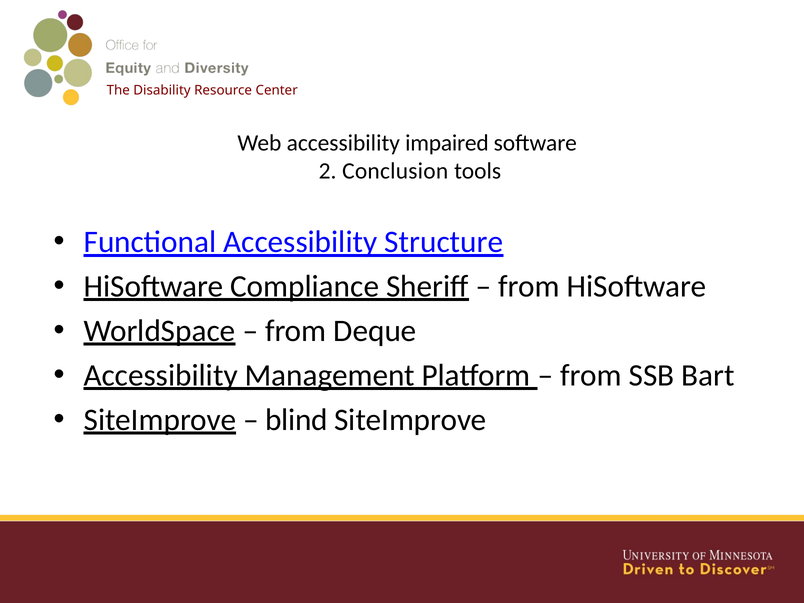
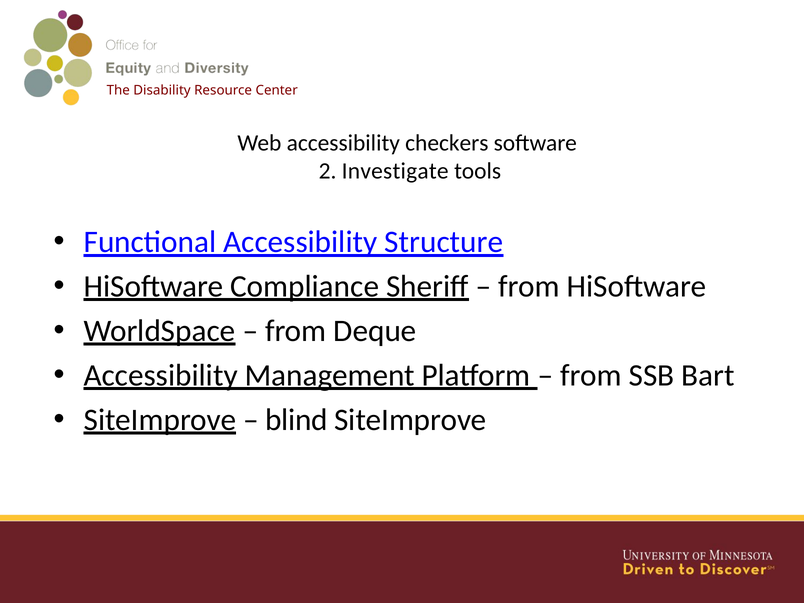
impaired: impaired -> checkers (447, 143)
Conclusion: Conclusion -> Investigate (395, 171)
